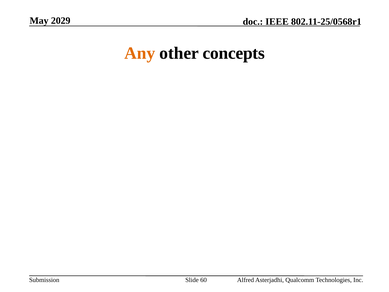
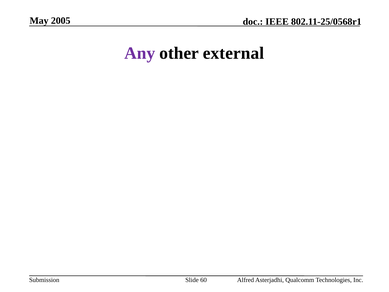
2029: 2029 -> 2005 (61, 21)
Any colour: orange -> purple (140, 53)
concepts: concepts -> external (234, 53)
